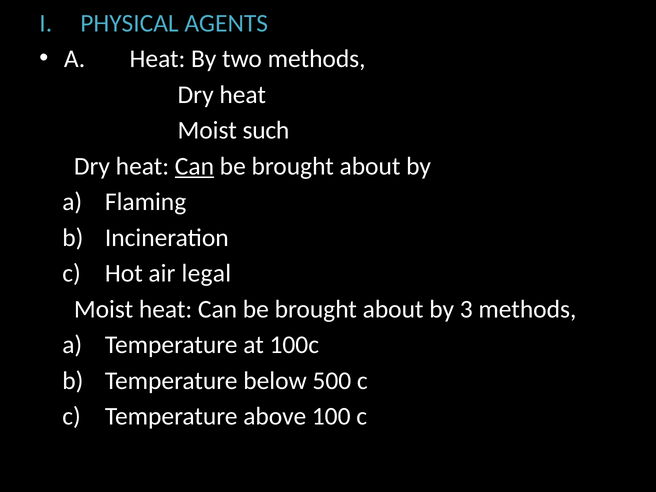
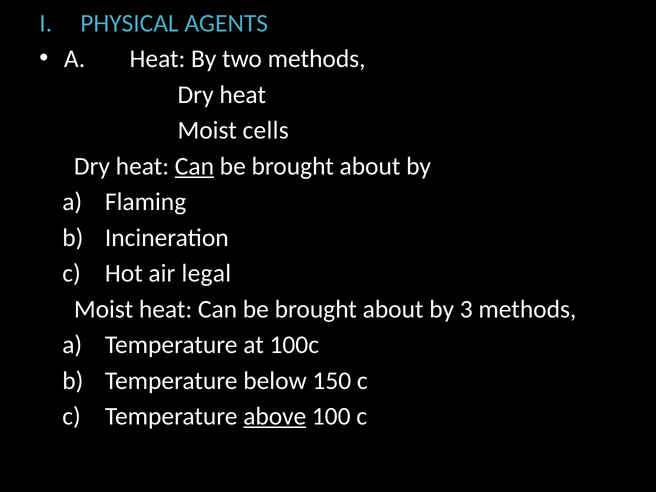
such: such -> cells (266, 130)
500: 500 -> 150 (332, 381)
above underline: none -> present (275, 416)
